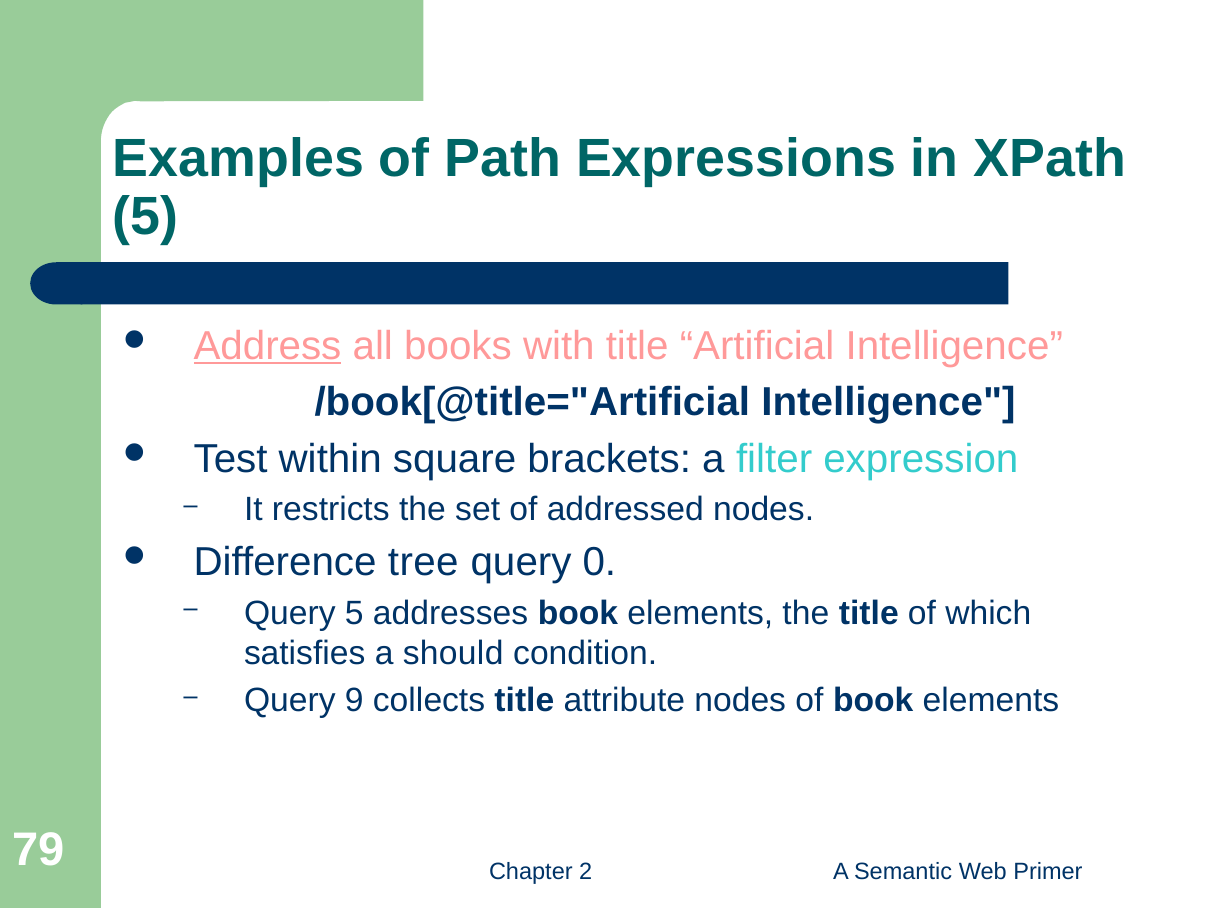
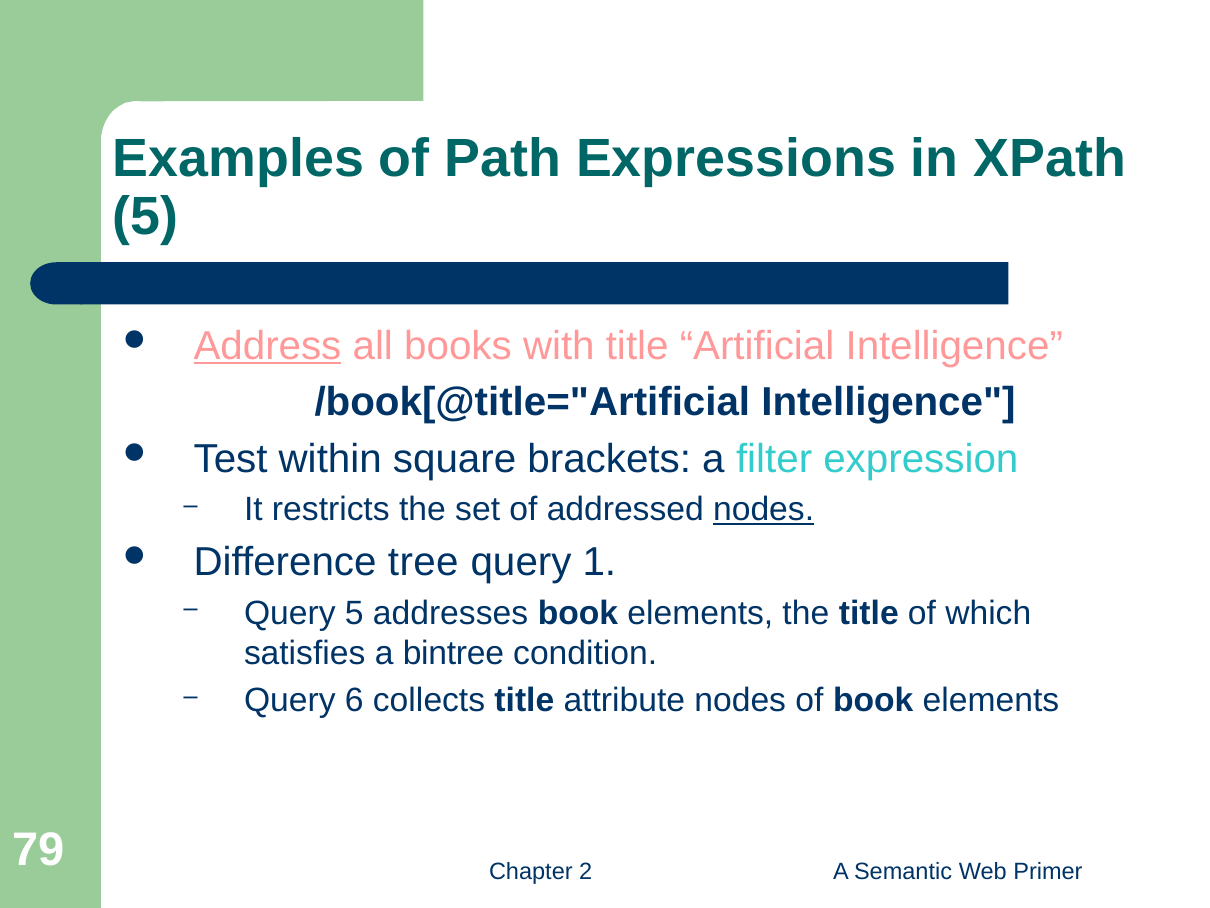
nodes underline: none -> present (764, 509)
0: 0 -> 1 (599, 562)
should: should -> bintree (453, 653)
9: 9 -> 6 (354, 700)
